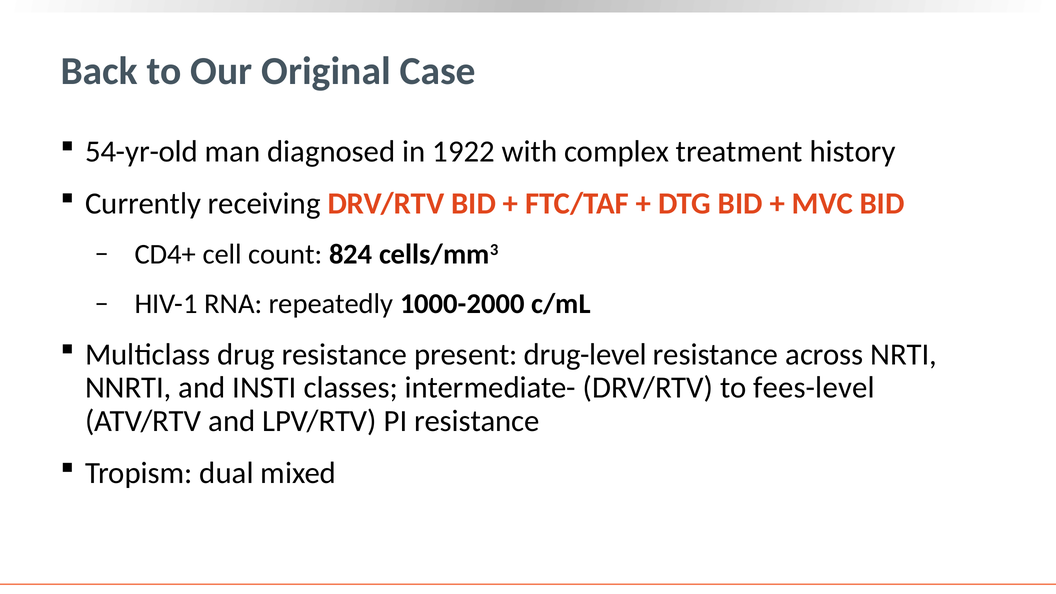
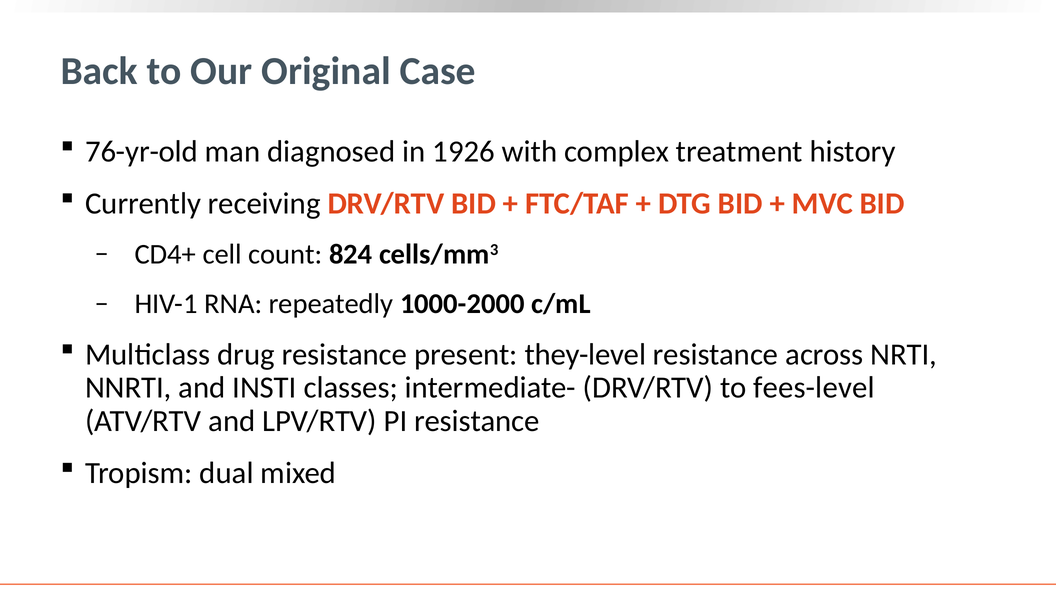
54-yr-old: 54-yr-old -> 76-yr-old (142, 151)
1922: 1922 -> 1926 (464, 151)
drug-level: drug-level -> they-level (585, 355)
